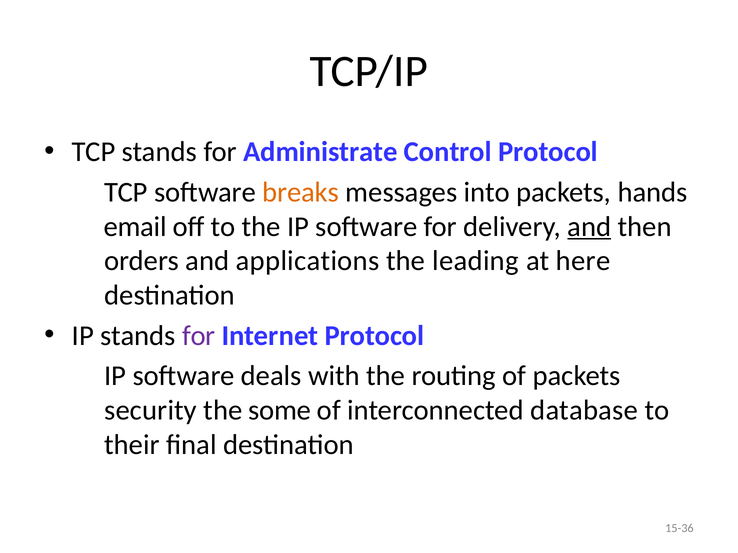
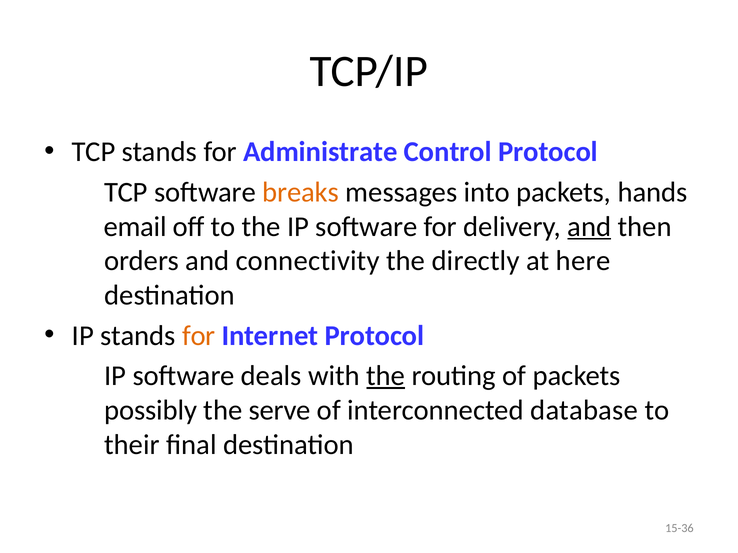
applications: applications -> connectivity (308, 261)
leading: leading -> directly (476, 261)
for colour: purple -> orange (199, 336)
the underline: none -> present (386, 376)
security: security -> possibly (151, 411)
some: some -> serve (280, 411)
